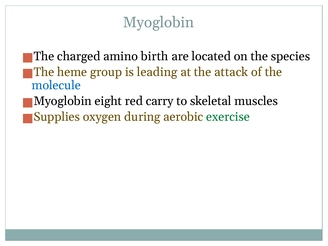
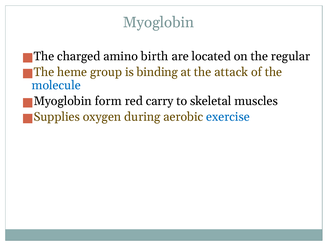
species: species -> regular (291, 56)
leading: leading -> binding (157, 72)
eight: eight -> form (108, 101)
exercise colour: green -> blue (228, 117)
